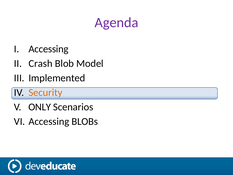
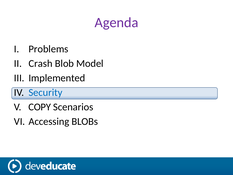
Accessing: Accessing -> Problems (48, 49)
Security colour: orange -> blue (45, 92)
ONLY: ONLY -> COPY (40, 107)
